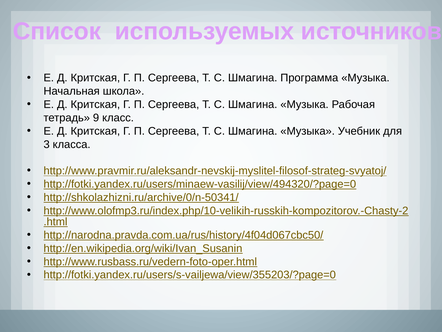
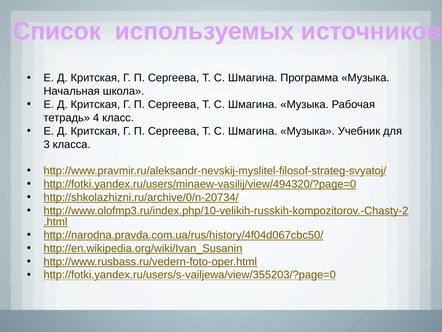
9: 9 -> 4 (96, 118)
http://shkolazhizni.ru/archive/0/n-50341/: http://shkolazhizni.ru/archive/0/n-50341/ -> http://shkolazhizni.ru/archive/0/n-20734/ (141, 197)
